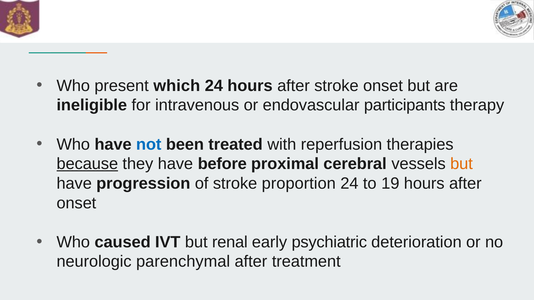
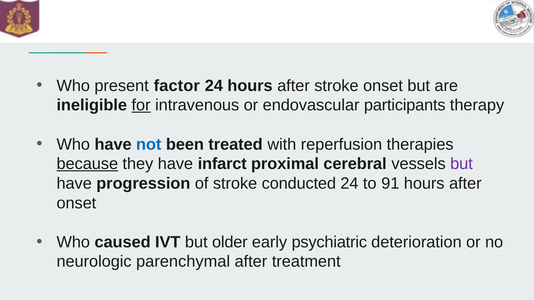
which: which -> factor (177, 86)
for underline: none -> present (141, 105)
before: before -> infarct (222, 164)
but colour: orange -> purple (461, 164)
proportion: proportion -> conducted (299, 184)
19: 19 -> 91 (390, 184)
renal: renal -> older (230, 242)
